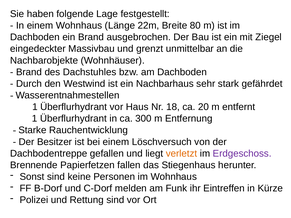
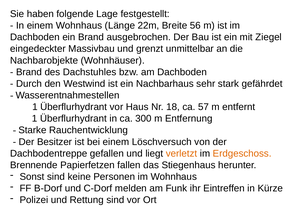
80: 80 -> 56 (195, 26)
20: 20 -> 57 (204, 107)
Erdgeschoss colour: purple -> orange (242, 154)
